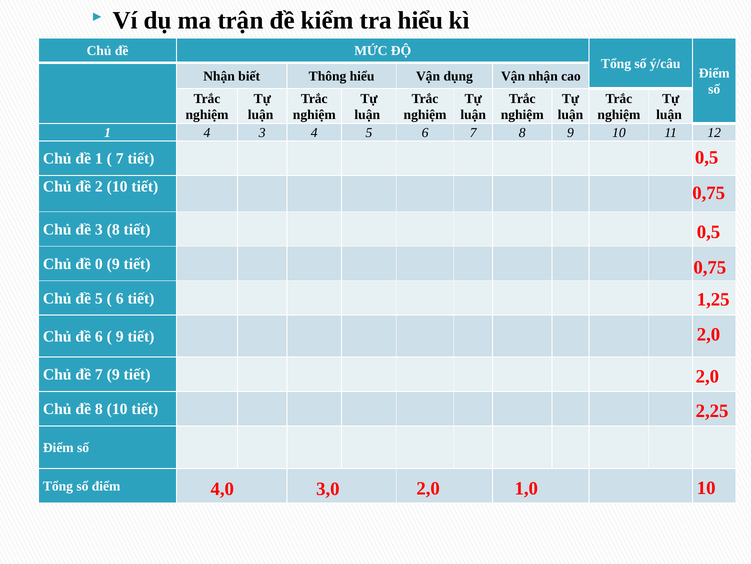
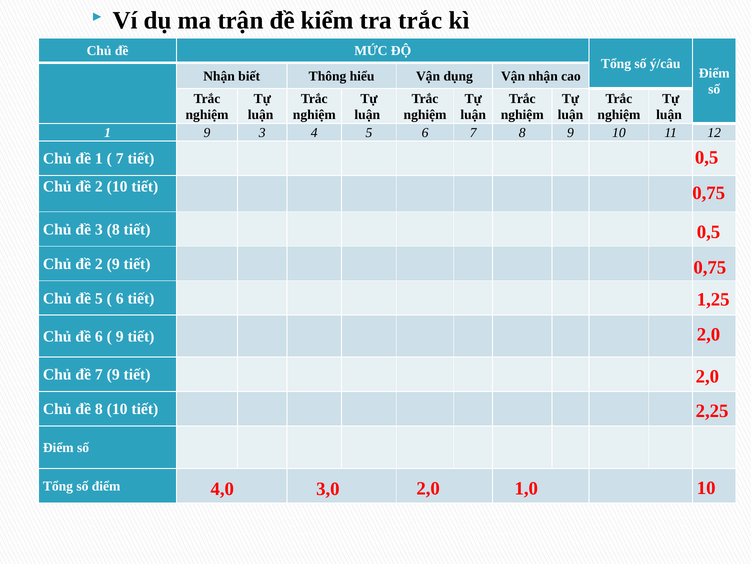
tra hiểu: hiểu -> trắc (420, 20)
1 4: 4 -> 9 (207, 133)
0: 0 -> 2 (99, 264)
